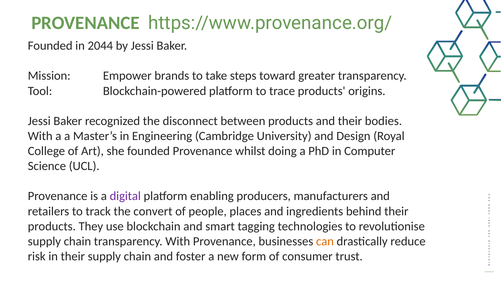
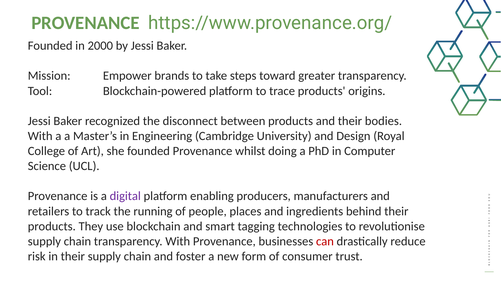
2044: 2044 -> 2000 (100, 46)
convert: convert -> running (153, 211)
can colour: orange -> red (325, 241)
